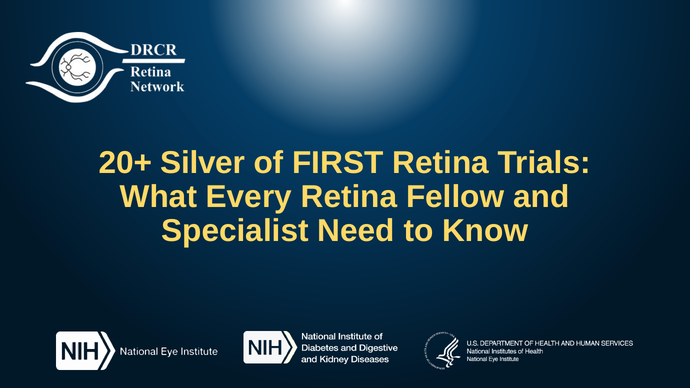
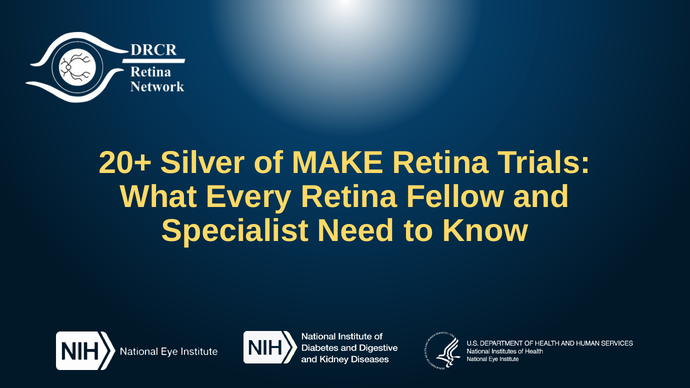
FIRST: FIRST -> MAKE (338, 163)
